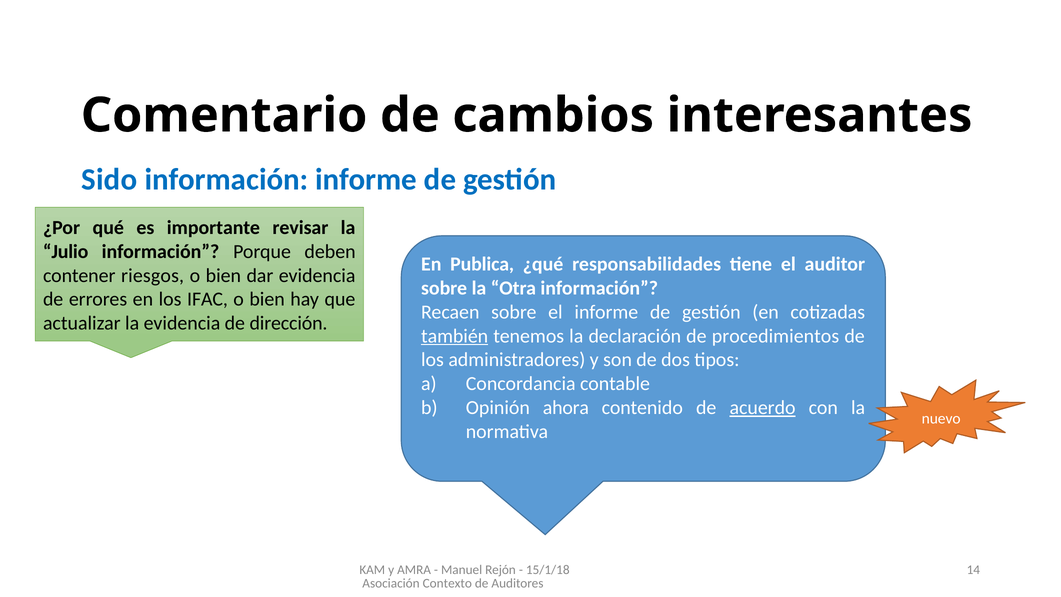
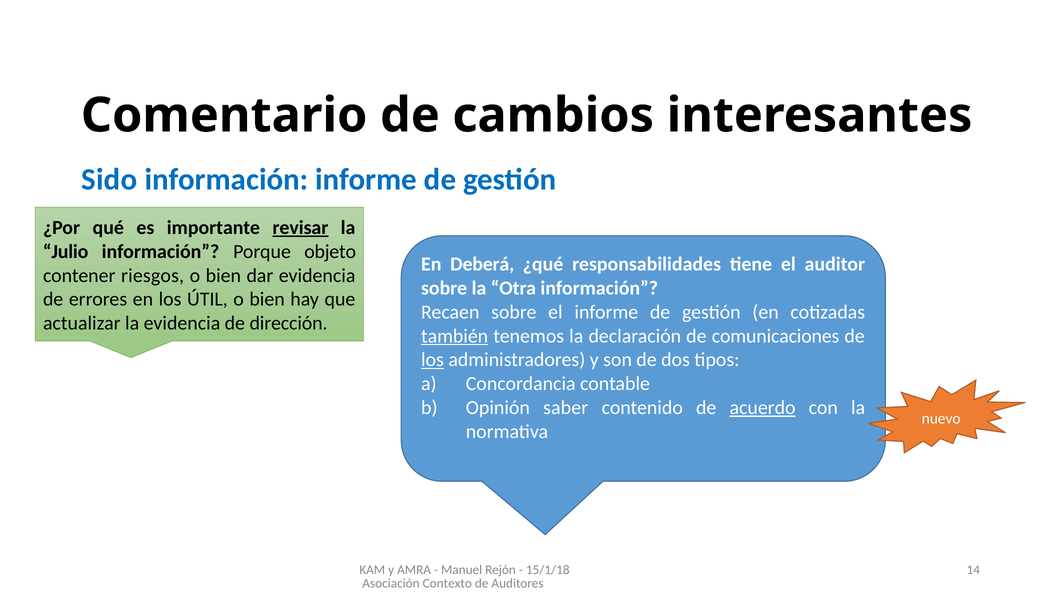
revisar underline: none -> present (300, 228)
deben: deben -> objeto (330, 252)
Publica: Publica -> Deberá (482, 264)
IFAC: IFAC -> ÚTIL (207, 299)
procedimientos: procedimientos -> comunicaciones (776, 336)
los underline: none -> present (432, 360)
ahora: ahora -> saber (566, 408)
